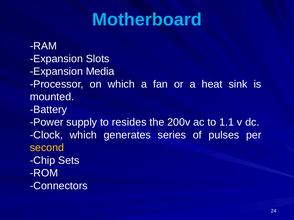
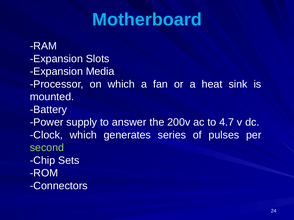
resides: resides -> answer (129, 123)
1.1: 1.1 -> 4.7 (227, 123)
second colour: yellow -> light green (47, 148)
